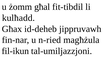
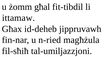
kulħadd: kulħadd -> ittamaw (18, 18)
fil-ikun: fil-ikun -> fil-sħiħ (15, 52)
